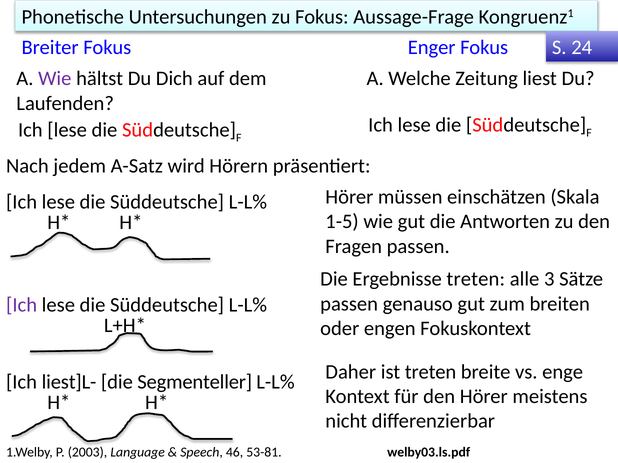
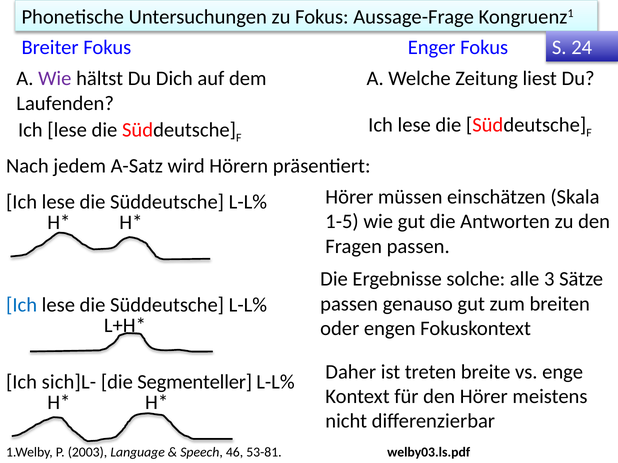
Ergebnisse treten: treten -> solche (476, 279)
Ich colour: purple -> blue (22, 305)
liest]L-: liest]L- -> sich]L- (69, 382)
